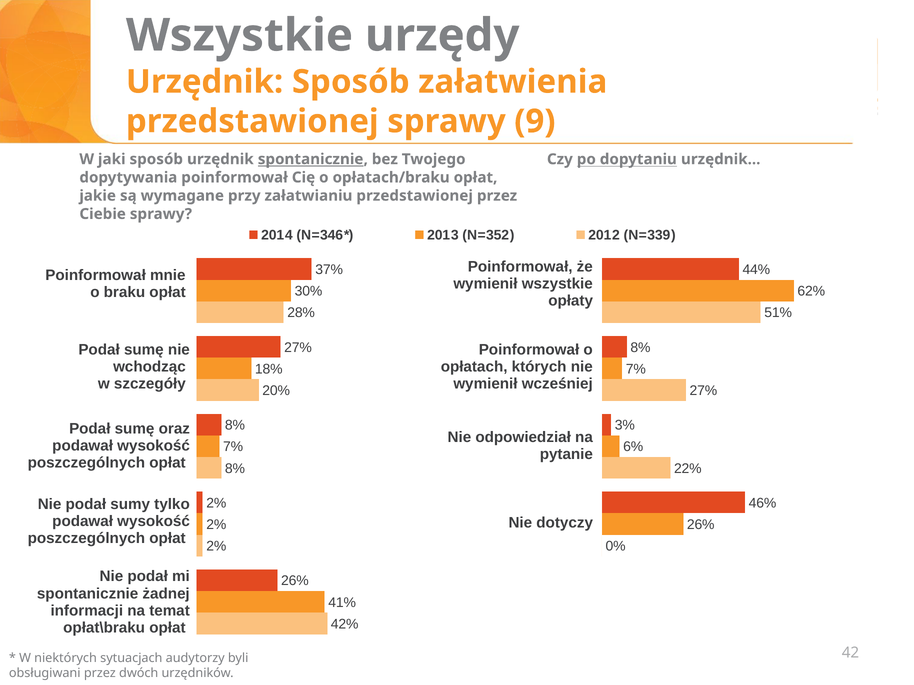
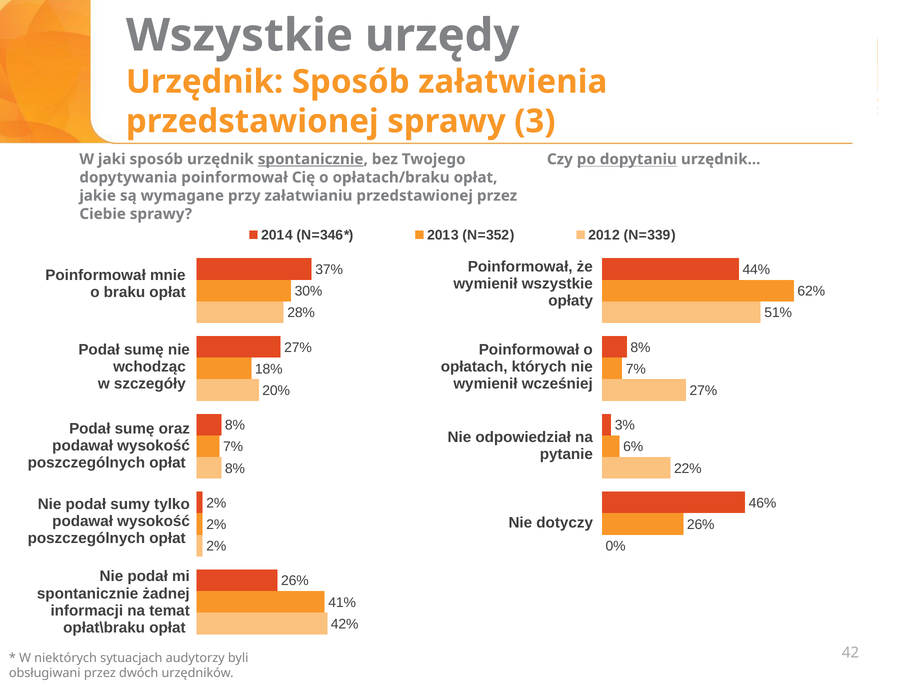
9: 9 -> 3 (535, 121)
